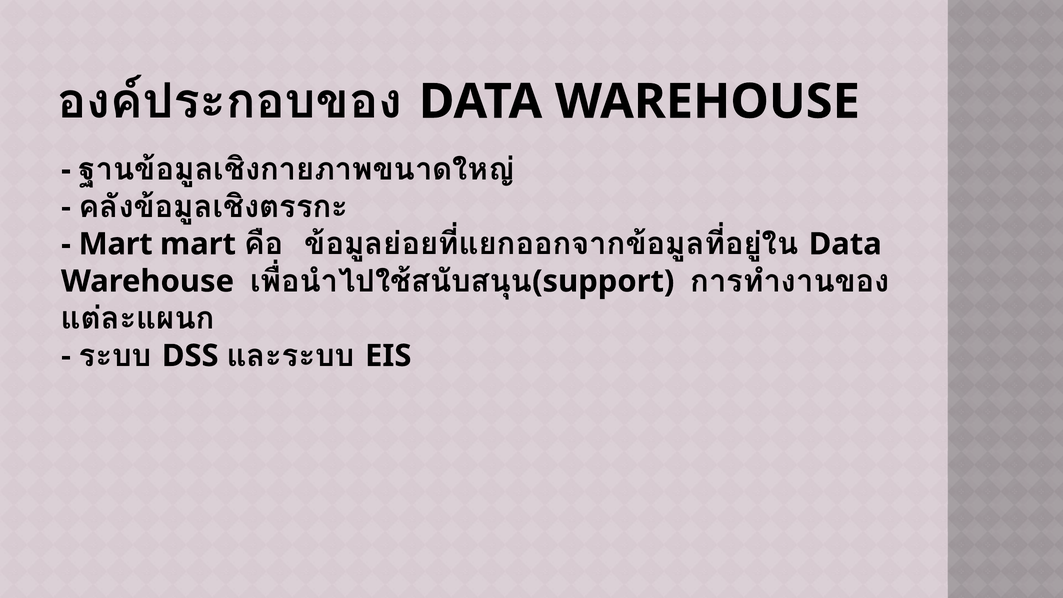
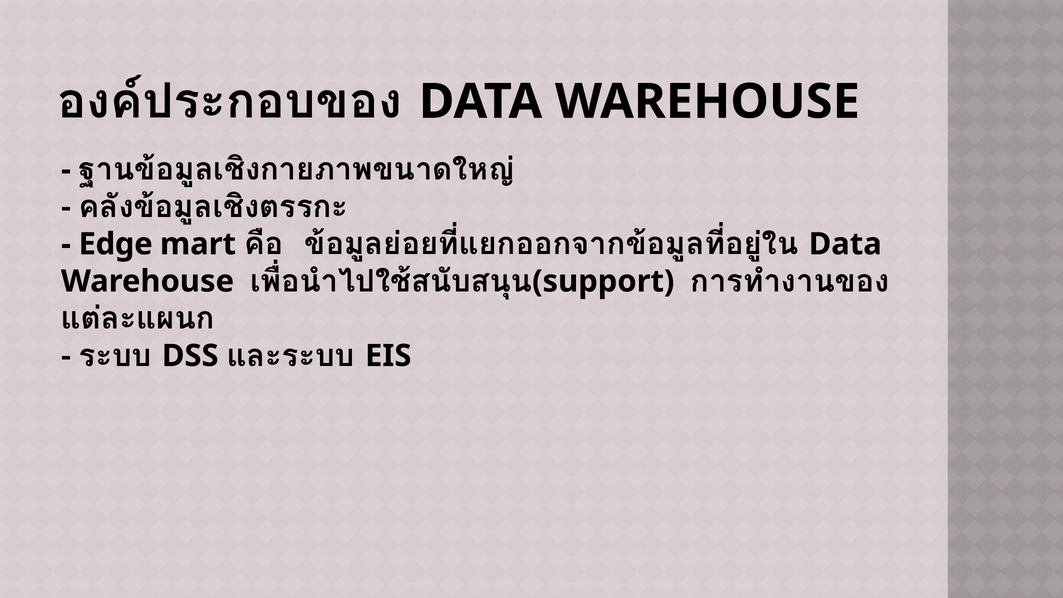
Mart: Mart -> Edge (116, 244)
